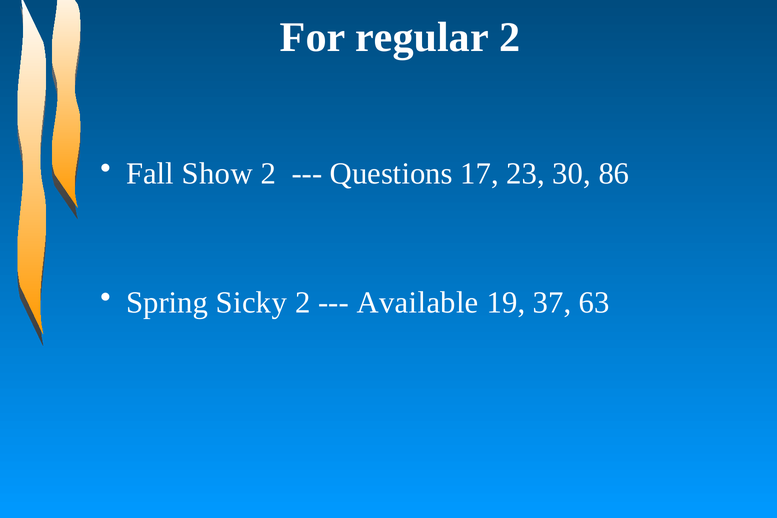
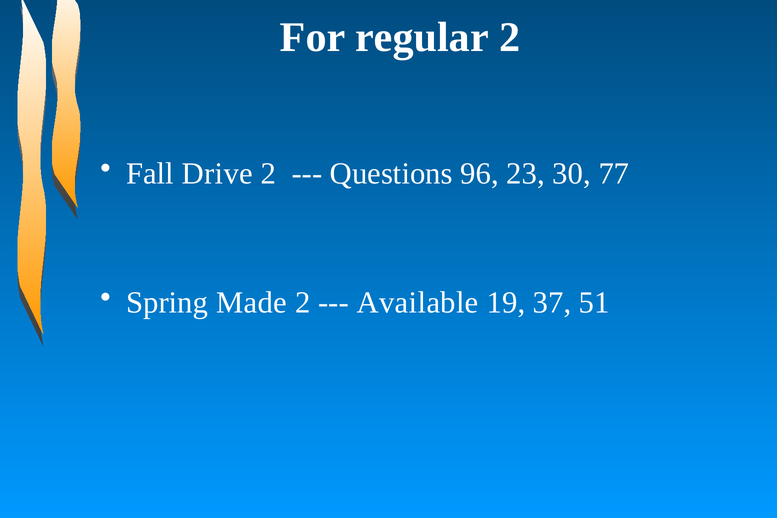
Show: Show -> Drive (217, 174)
17: 17 -> 96 (480, 174)
86: 86 -> 77 (614, 174)
Sicky: Sicky -> Made (251, 303)
63: 63 -> 51 (594, 303)
